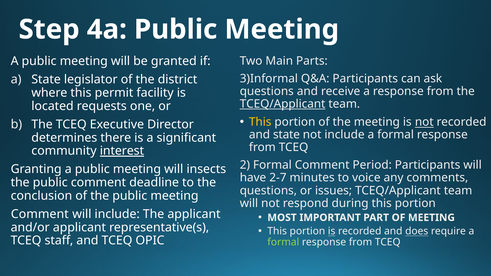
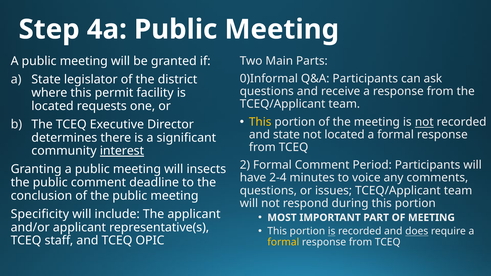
3)Informal: 3)Informal -> 0)Informal (269, 79)
TCEQ/Applicant underline: present -> none (283, 104)
not include: include -> located (345, 135)
2-7: 2-7 -> 2-4 (278, 178)
Comment: Comment -> Specificity (40, 214)
formal colour: light green -> yellow (283, 242)
